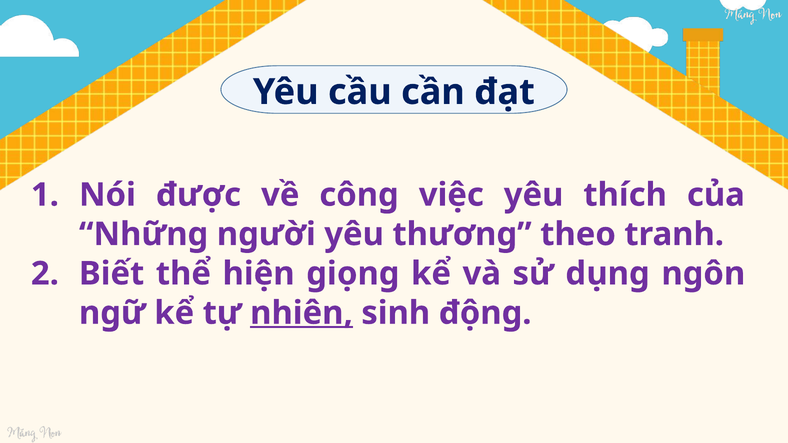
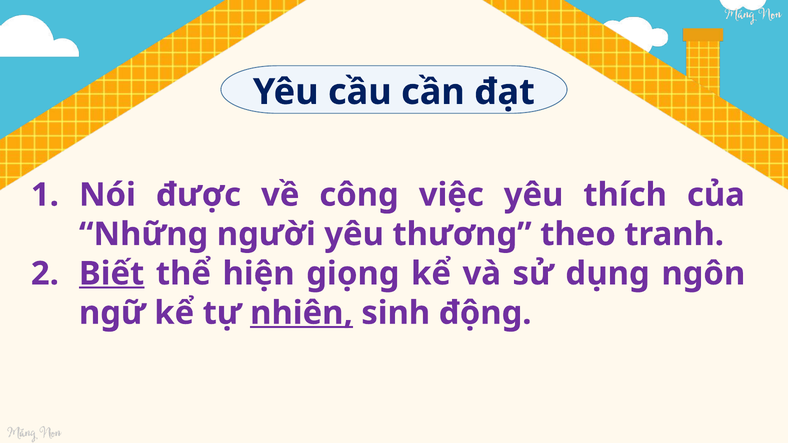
Biết underline: none -> present (112, 274)
